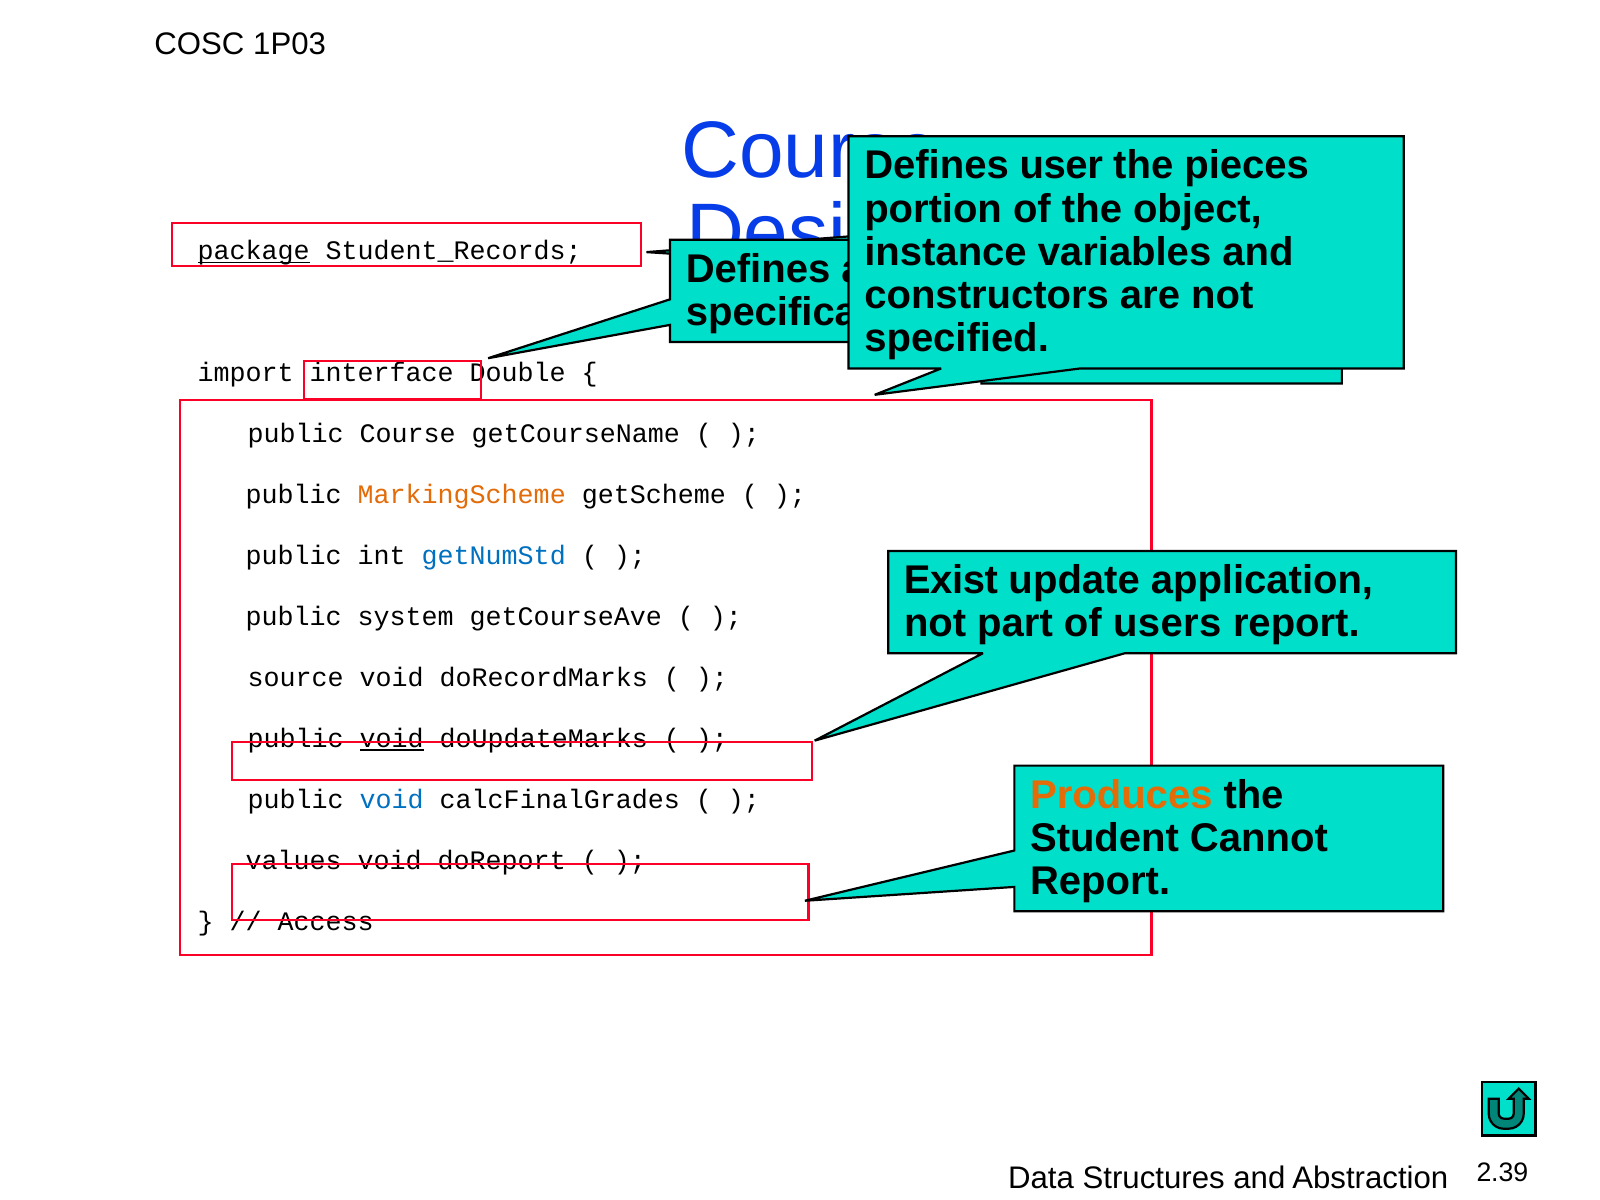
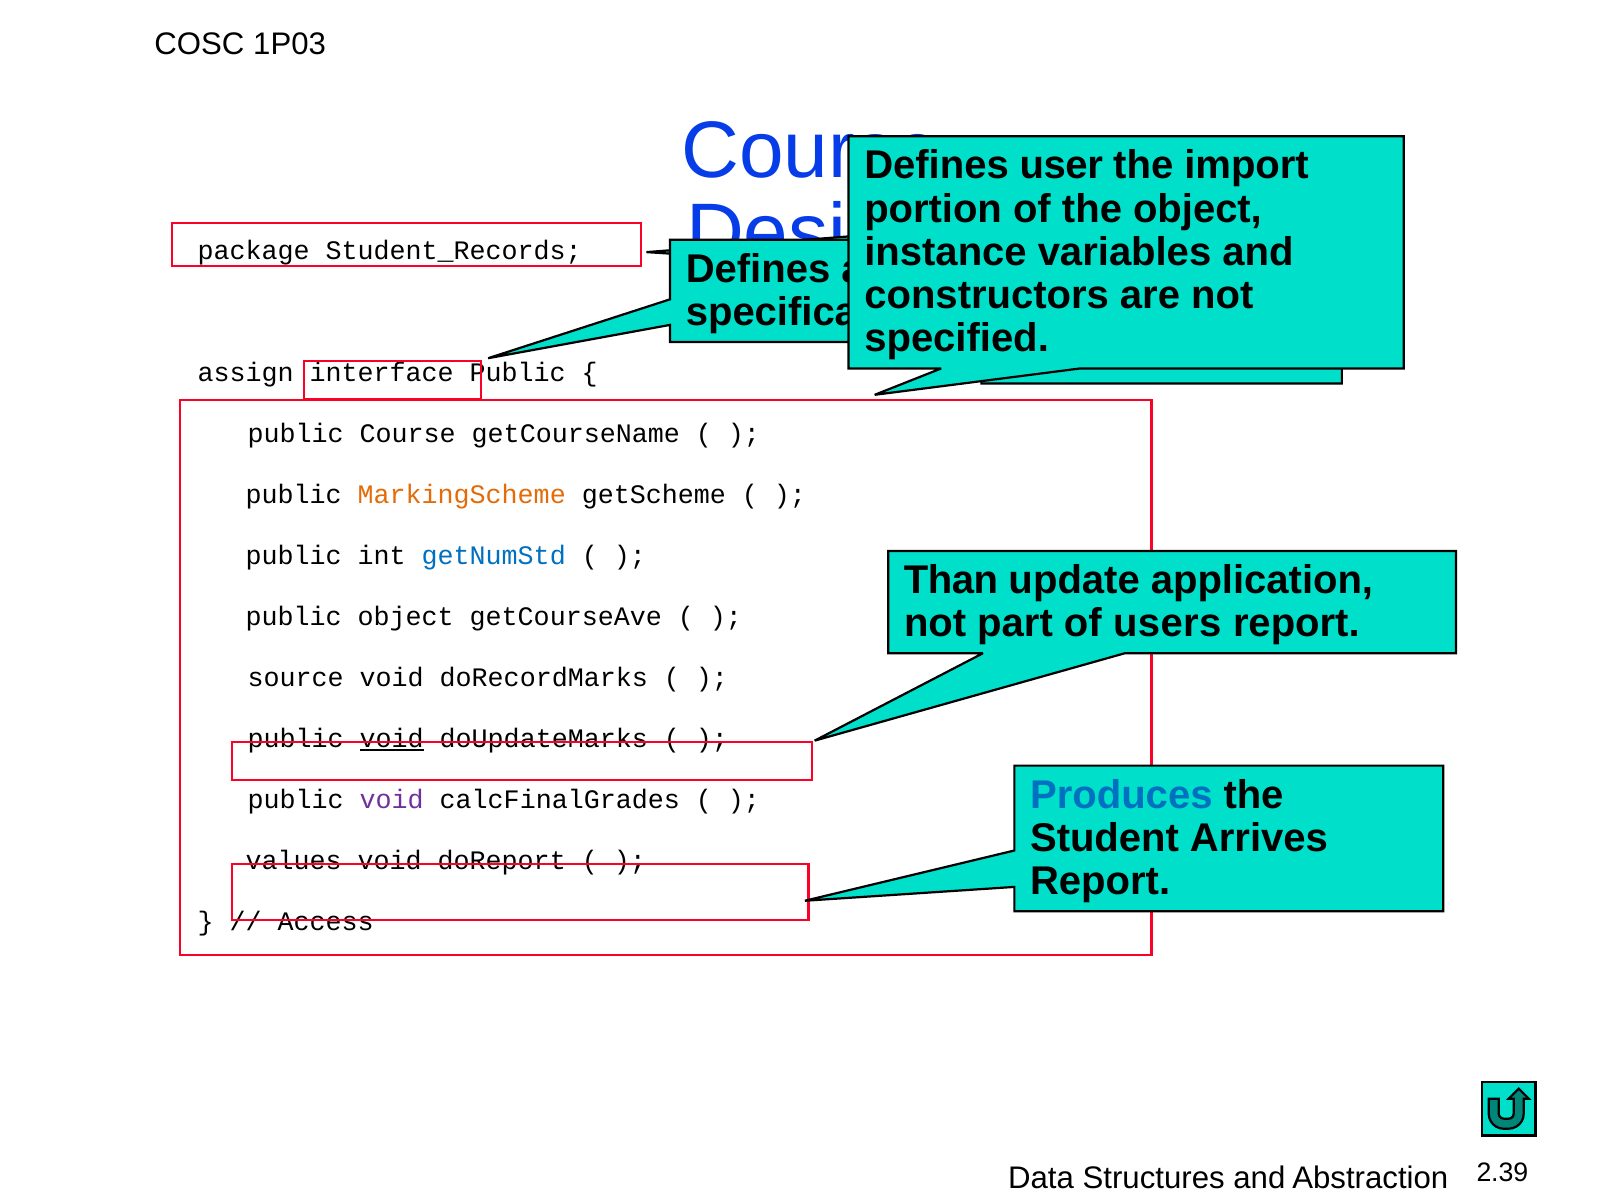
pieces: pieces -> import (1247, 165)
package underline: present -> none (254, 251)
import: import -> assign (246, 373)
interface Double: Double -> Public (518, 373)
Exist: Exist -> Than (951, 580)
public system: system -> object (406, 616)
Produces colour: orange -> blue (1121, 795)
void colour: blue -> purple (392, 799)
Cannot: Cannot -> Arrives (1259, 838)
